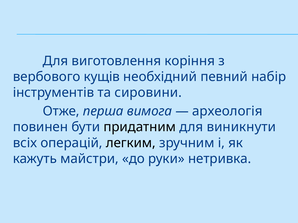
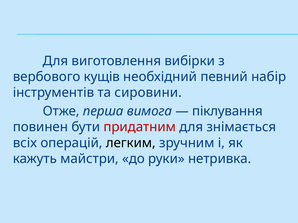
коріння: коріння -> вибірки (190, 61)
археологія: археологія -> піклування (227, 111)
придатним colour: black -> red (140, 127)
виникнути: виникнути -> знімається (241, 127)
